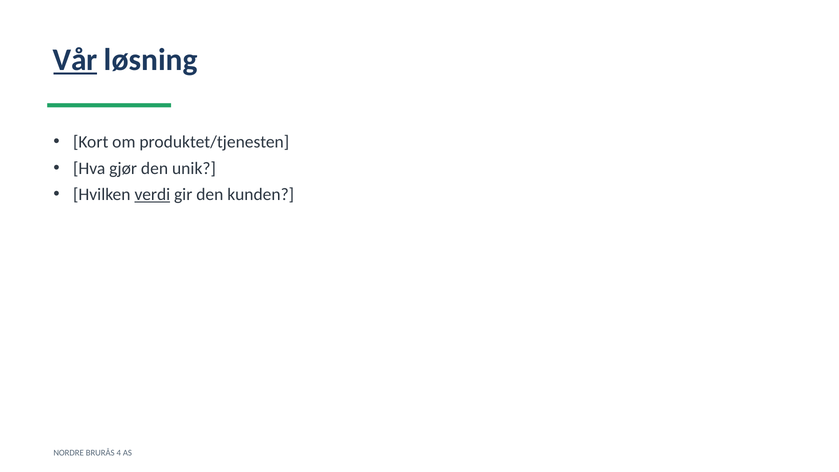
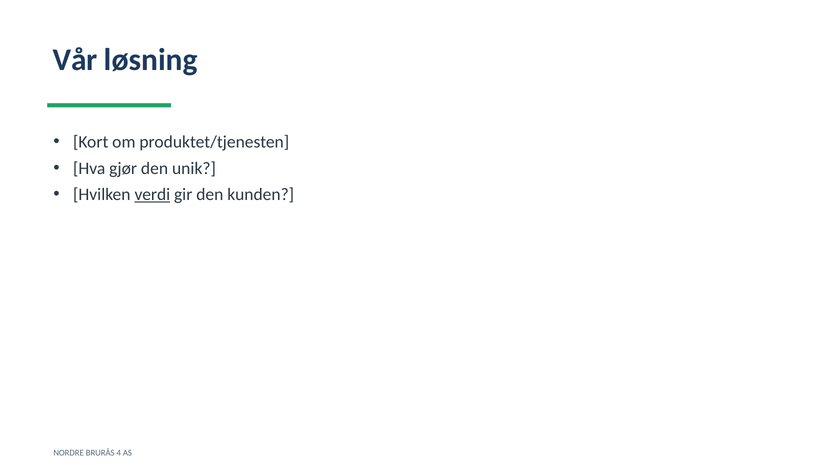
Vår underline: present -> none (75, 60)
